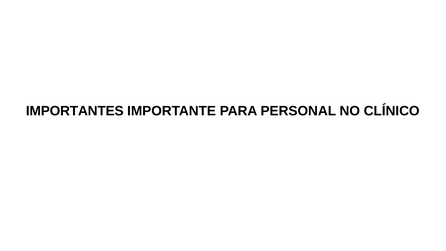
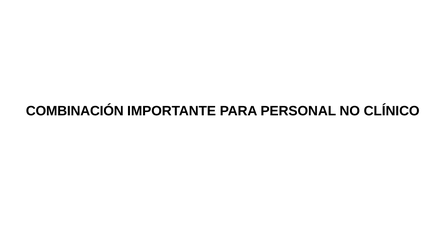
IMPORTANTES: IMPORTANTES -> COMBINACIÓN (75, 111)
